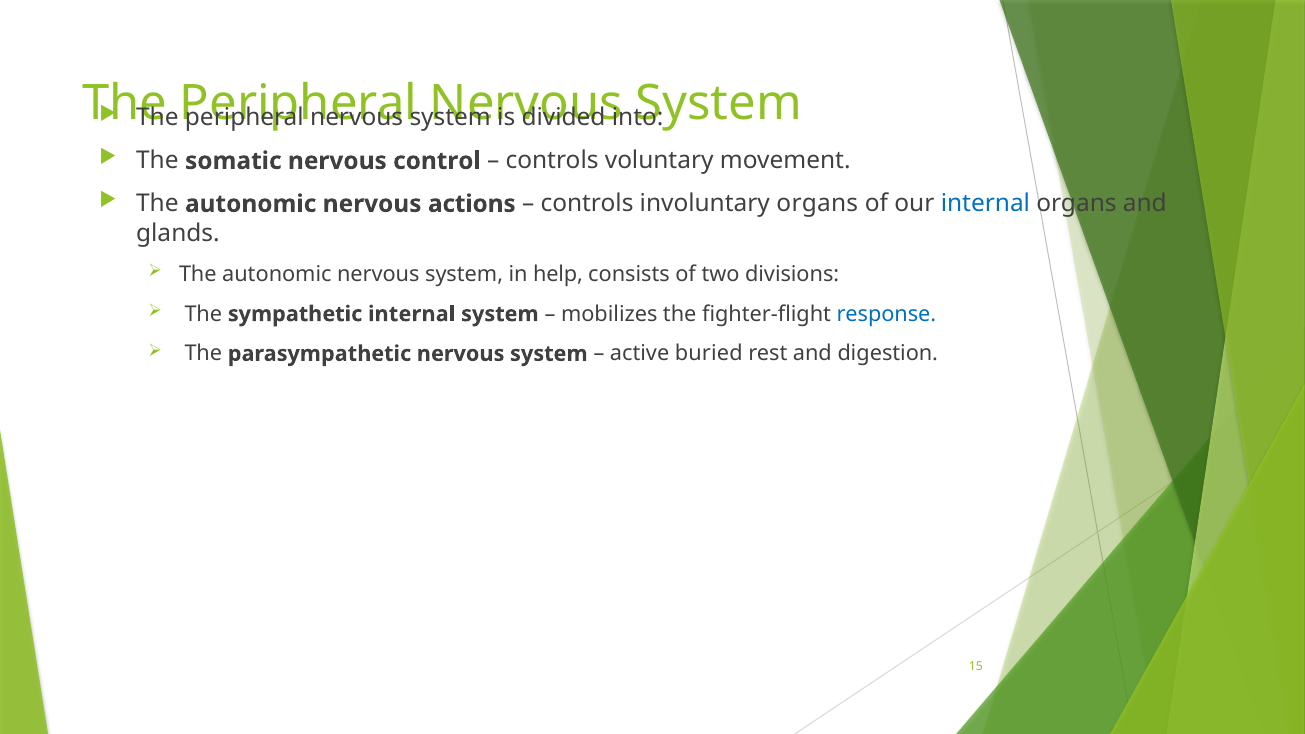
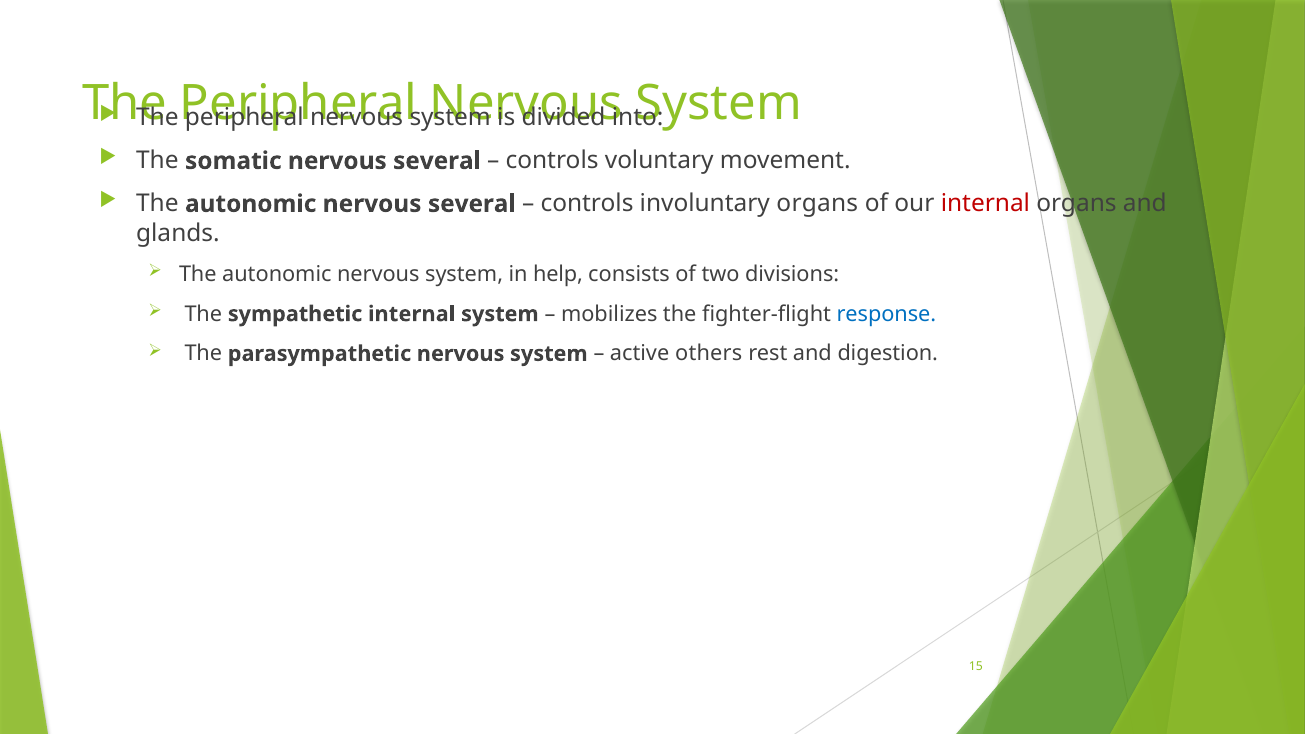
somatic nervous control: control -> several (437, 161)
autonomic nervous actions: actions -> several (472, 204)
internal colour: blue -> red (985, 204)
buried: buried -> others (709, 354)
